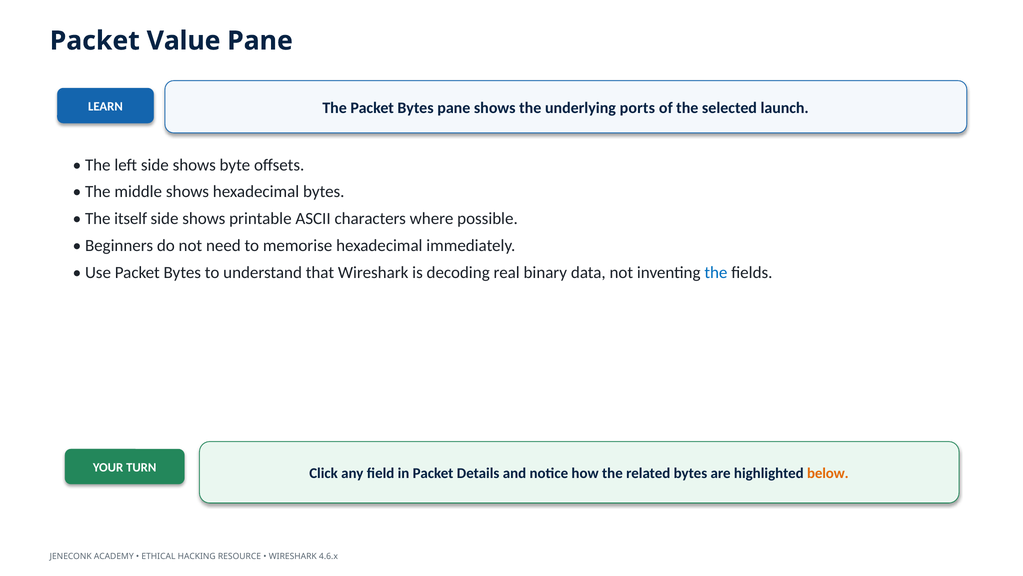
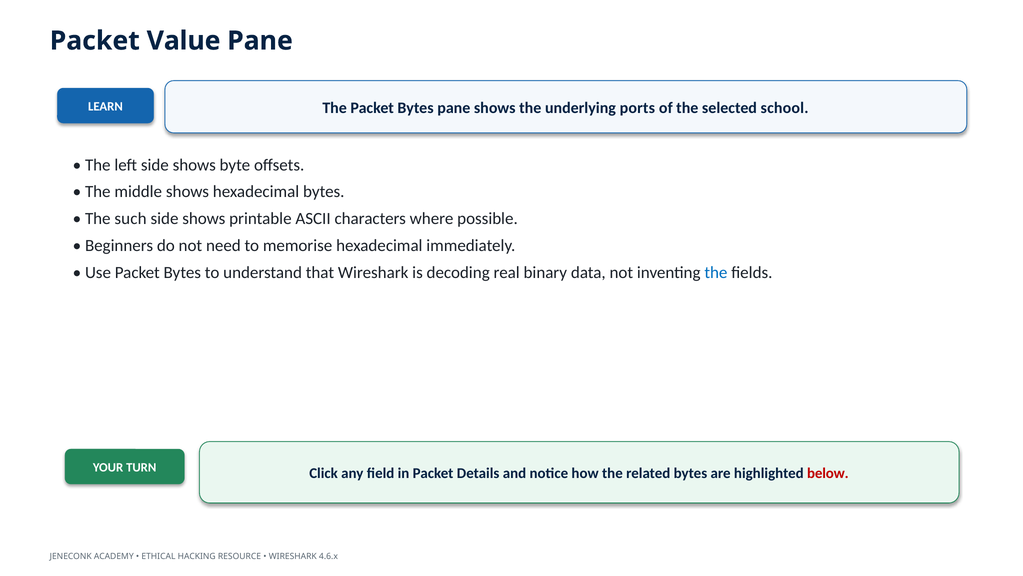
launch: launch -> school (785, 108)
itself: itself -> such (130, 219)
below colour: orange -> red (828, 473)
